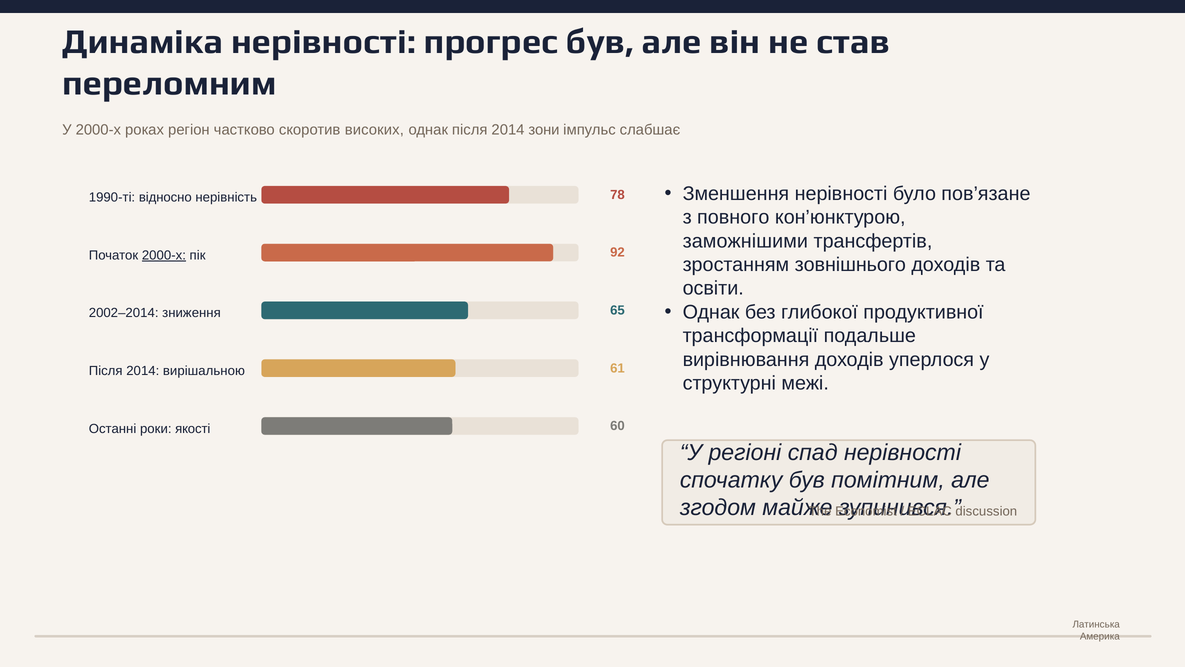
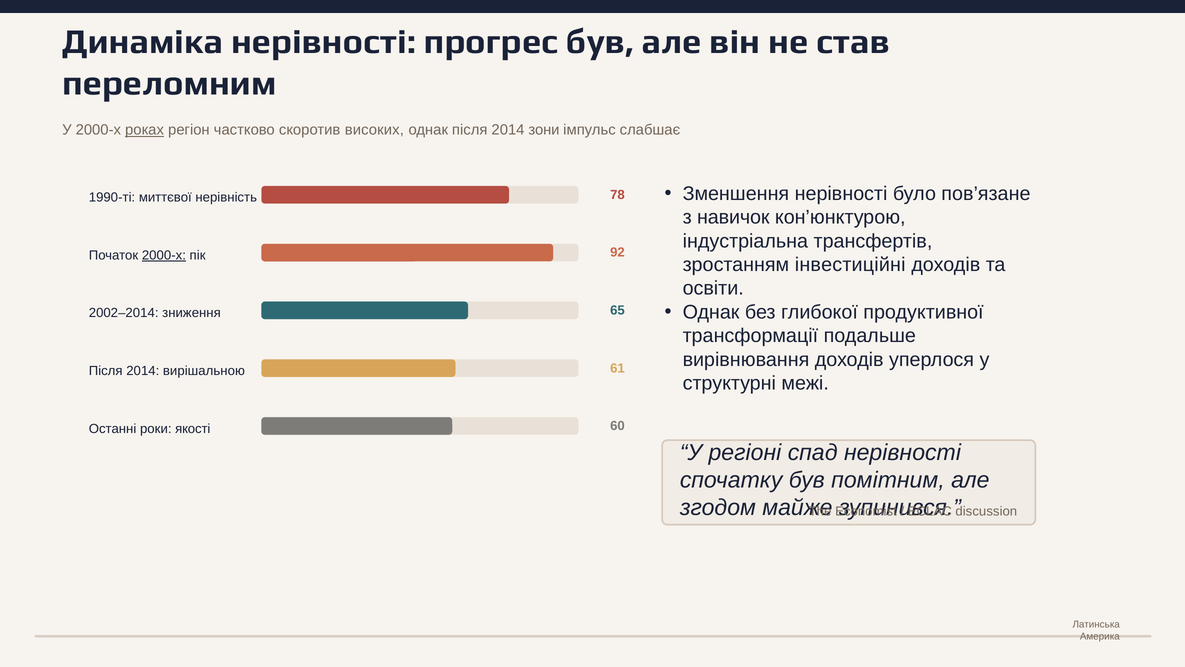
роках underline: none -> present (144, 130)
відносно: відносно -> миттєвої (165, 197)
повного: повного -> навичок (733, 217)
заможнішими: заможнішими -> індустріальна (745, 241)
зовнішнього: зовнішнього -> інвестиційні (850, 265)
